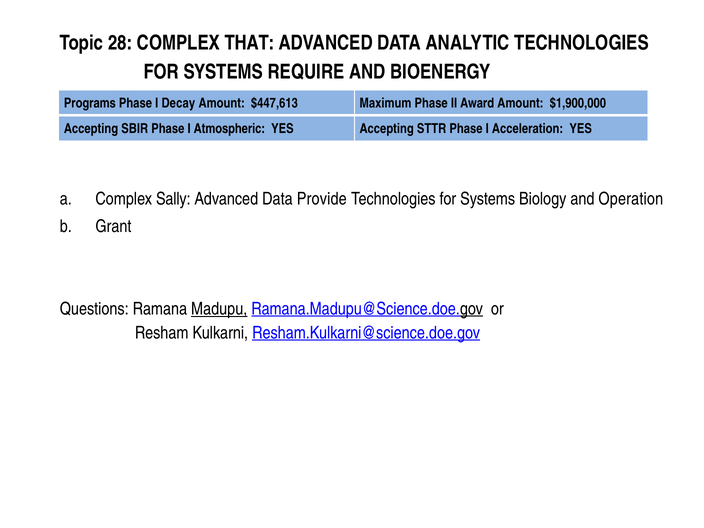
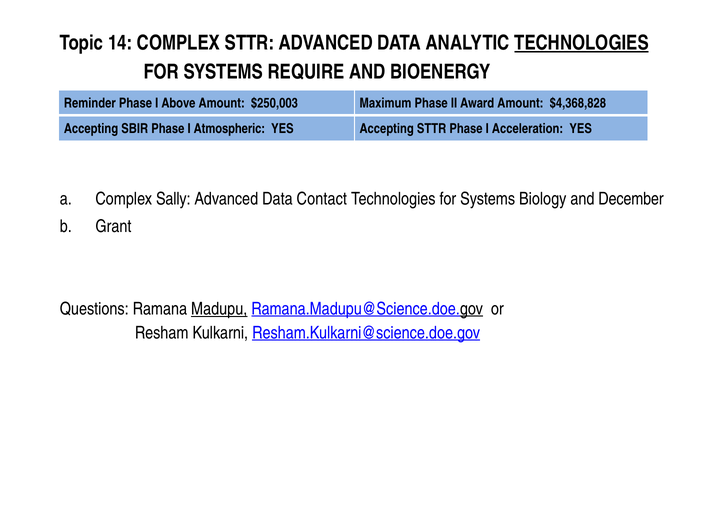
28: 28 -> 14 (120, 43)
COMPLEX THAT: THAT -> STTR (250, 43)
TECHNOLOGIES underline: none -> present (582, 43)
Programs: Programs -> Reminder (90, 103)
Decay: Decay -> Above (178, 103)
$447,613: $447,613 -> $250,003 (274, 103)
$1,900,000: $1,900,000 -> $4,368,828 (578, 103)
Provide: Provide -> Contact (322, 199)
Operation: Operation -> December (631, 199)
